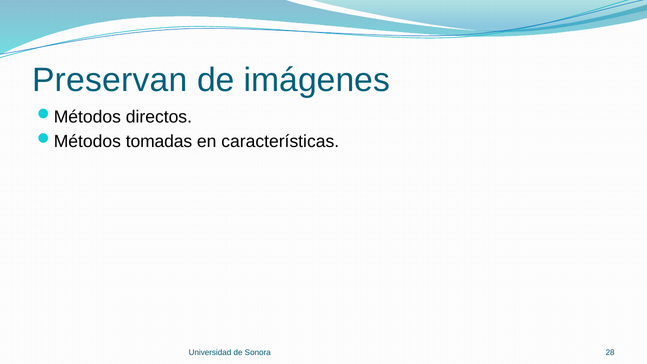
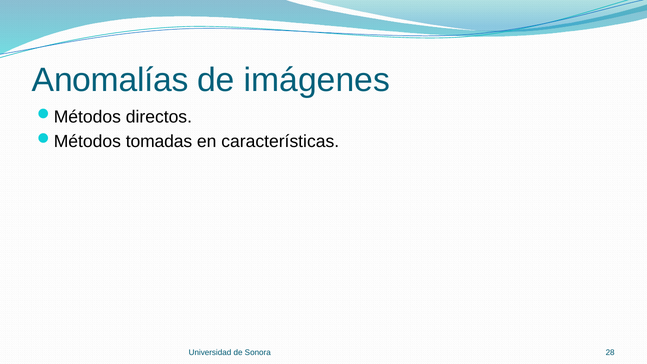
Preservan: Preservan -> Anomalías (110, 80)
